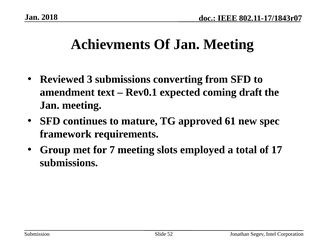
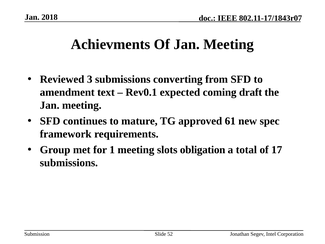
7: 7 -> 1 (112, 150)
employed: employed -> obligation (203, 150)
